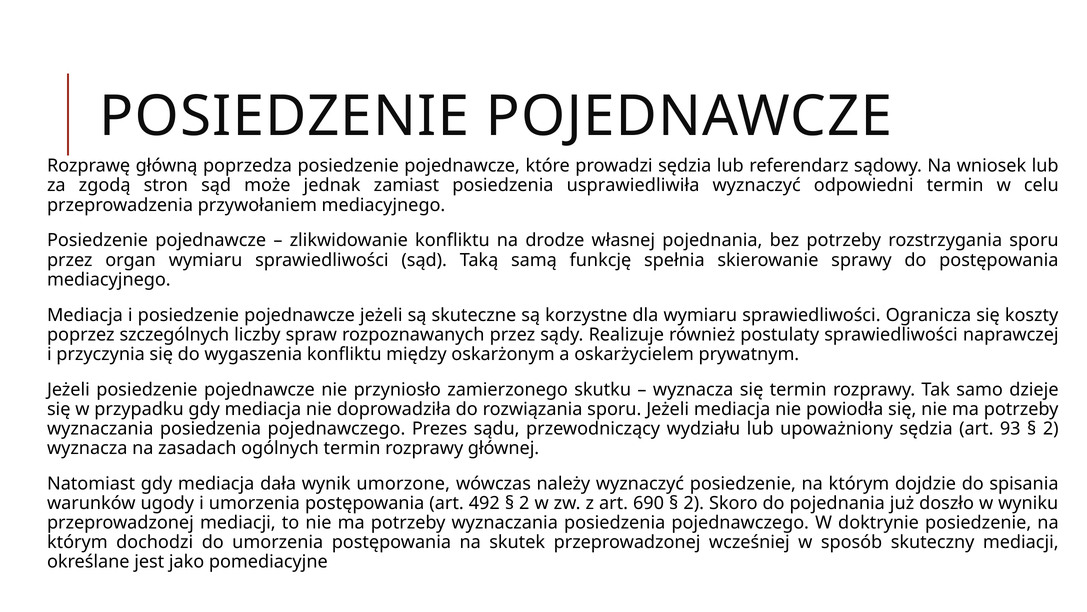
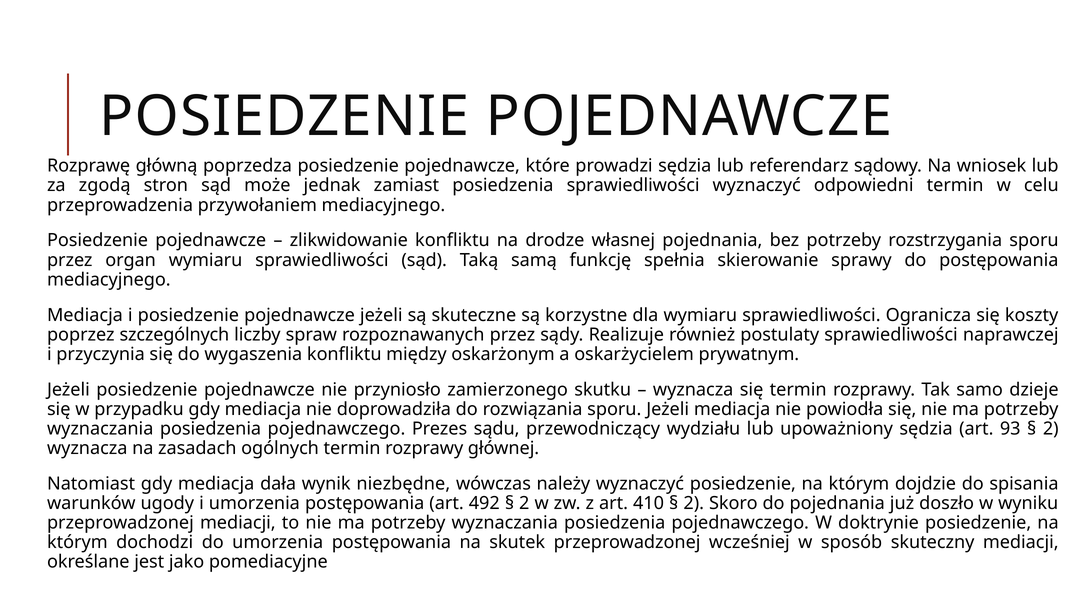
posiedzenia usprawiedliwiła: usprawiedliwiła -> sprawiedliwości (633, 185)
umorzone: umorzone -> niezbędne (403, 483)
690: 690 -> 410 (649, 503)
